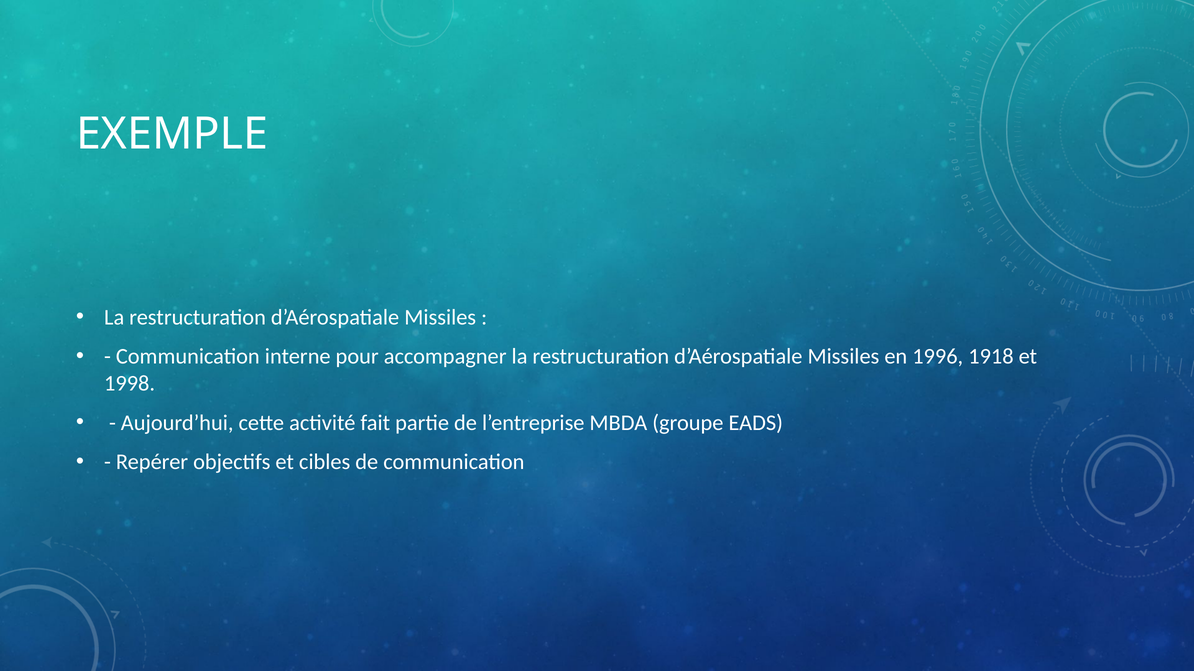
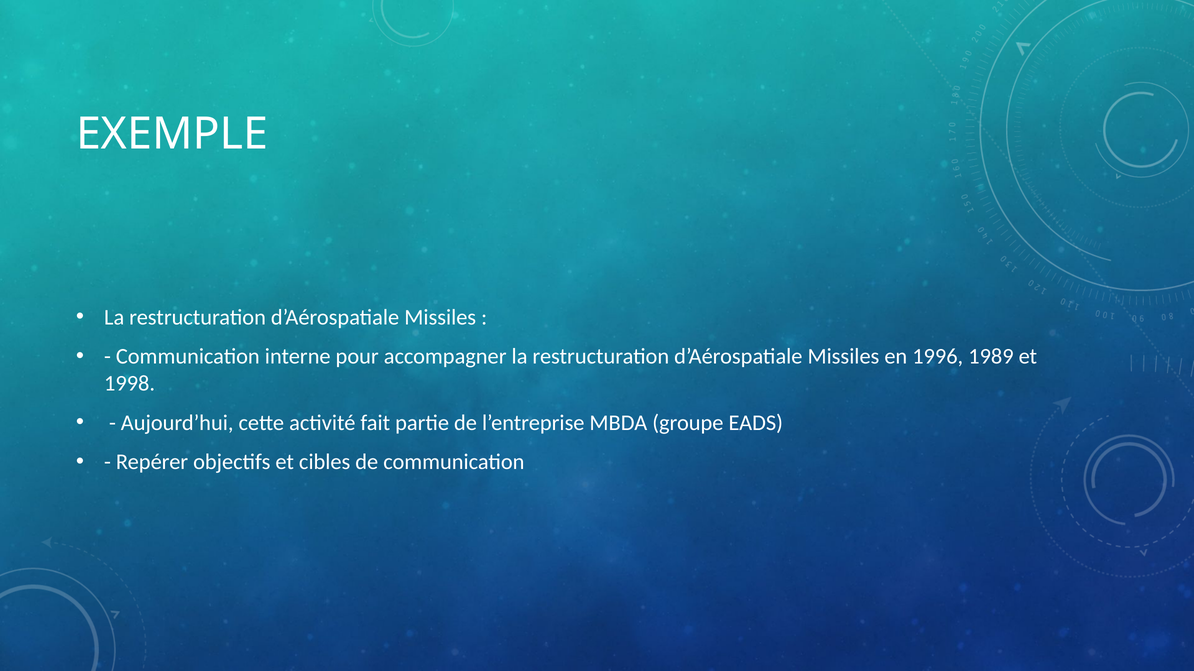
1918: 1918 -> 1989 (991, 357)
